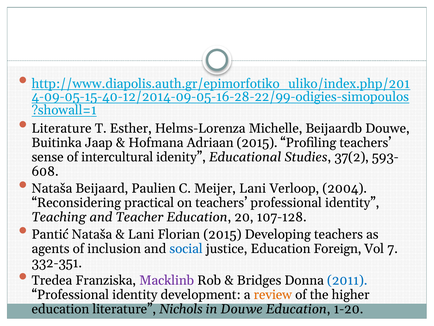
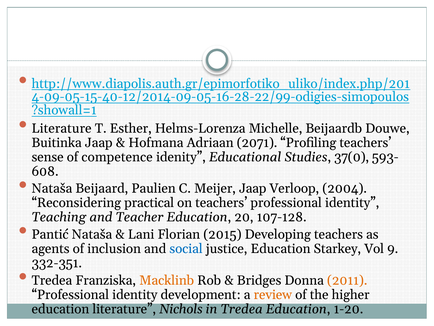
Adriaan 2015: 2015 -> 2071 (257, 142)
intercultural: intercultural -> competence (117, 157)
37(2: 37(2 -> 37(0 (352, 157)
Meijer Lani: Lani -> Jaap (253, 188)
Foreign: Foreign -> Starkey (337, 248)
7: 7 -> 9 (393, 248)
Macklinb colour: purple -> orange (167, 280)
2011 colour: blue -> orange (347, 280)
in Douwe: Douwe -> Tredea (242, 309)
